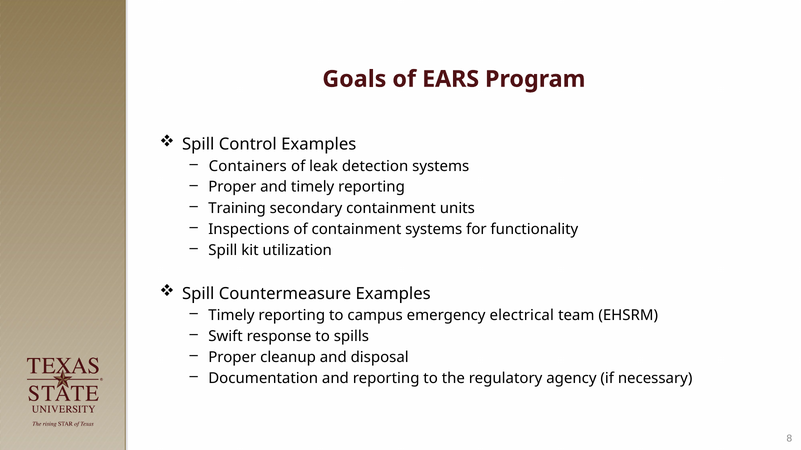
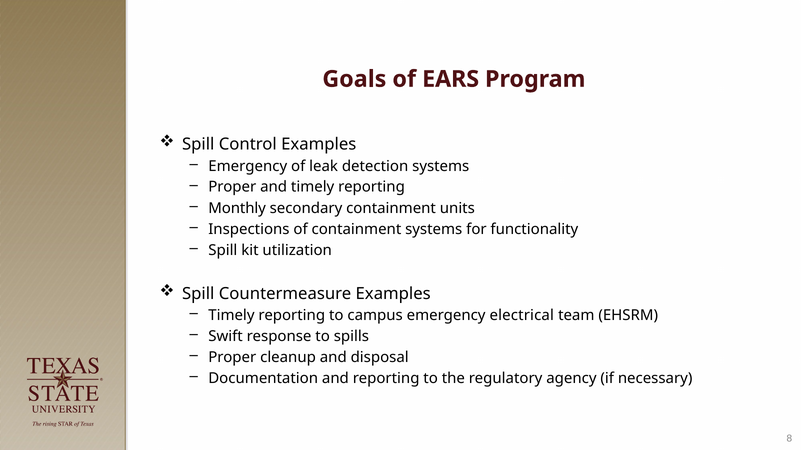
Containers: Containers -> Emergency (248, 166)
Training: Training -> Monthly (237, 208)
